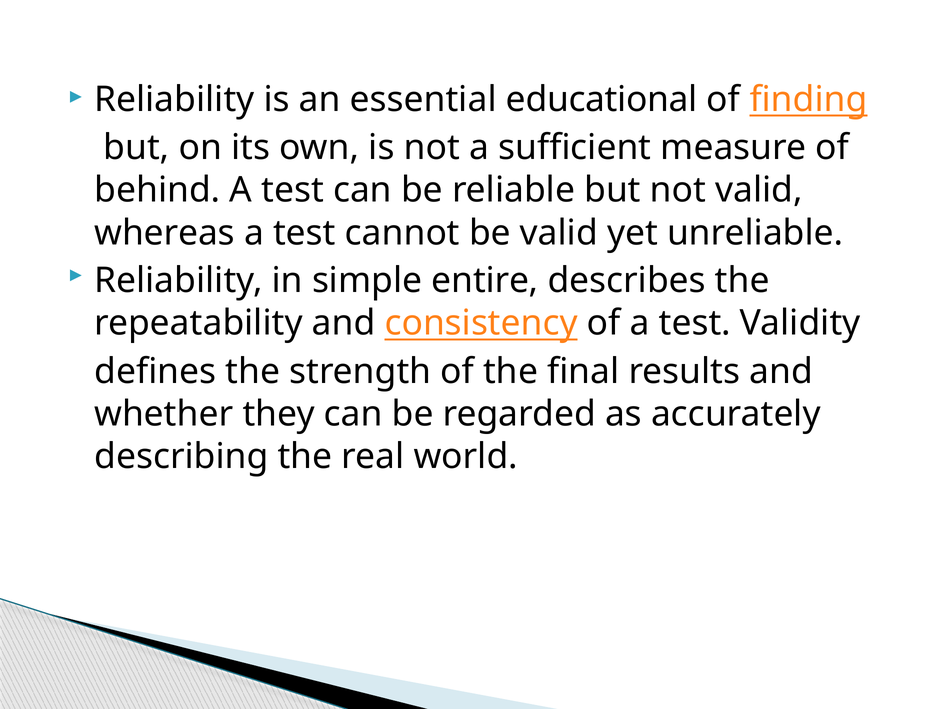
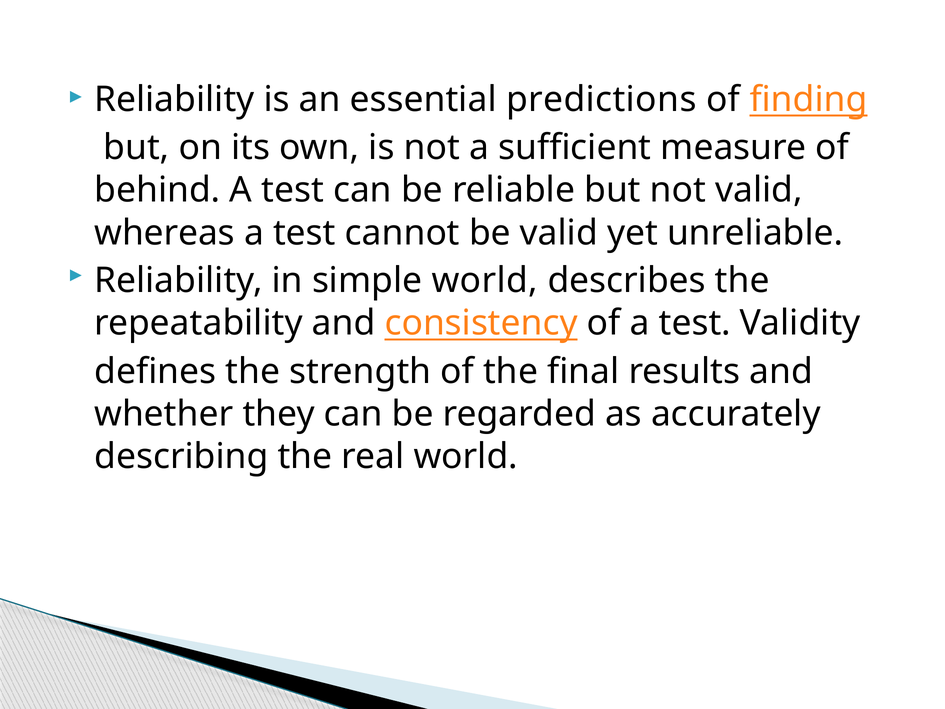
educational: educational -> predictions (601, 99)
simple entire: entire -> world (485, 281)
